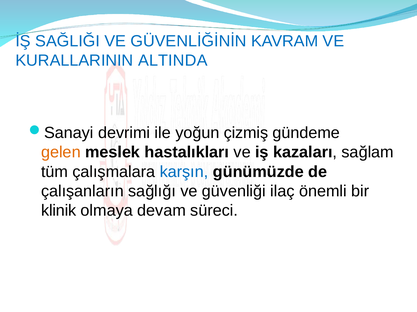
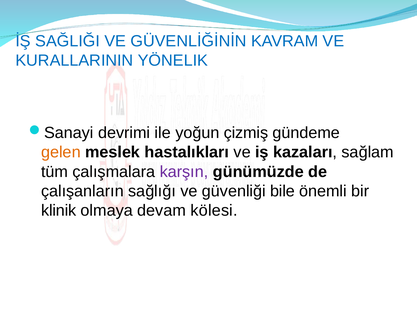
ALTINDA: ALTINDA -> YÖNELIK (173, 61)
karşın colour: blue -> purple (184, 172)
ilaç: ilaç -> bile (283, 192)
süreci: süreci -> kölesi (214, 211)
